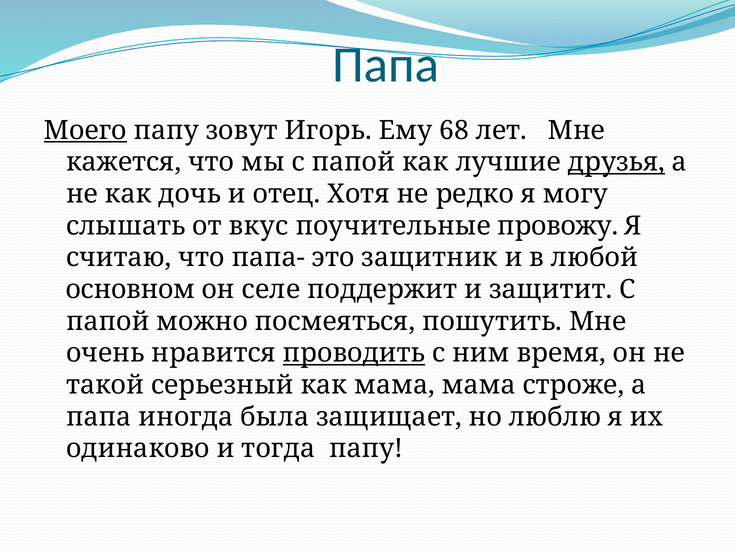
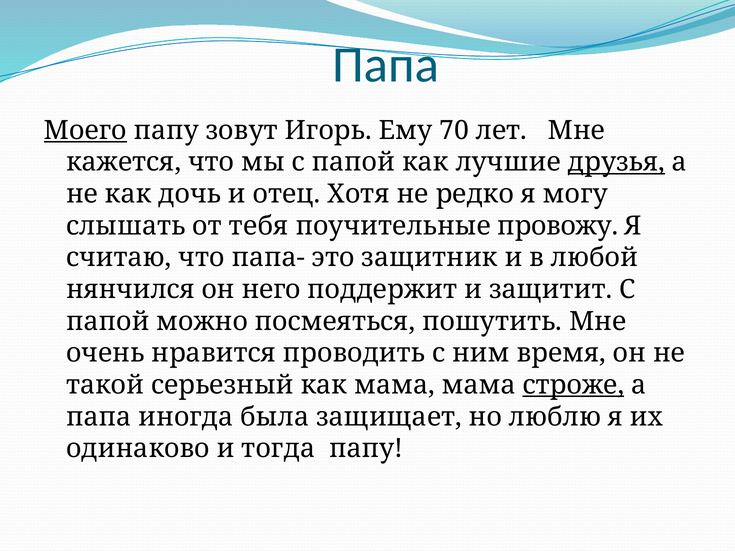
68: 68 -> 70 (454, 130)
вкус: вкус -> тебя (259, 226)
основном: основном -> нянчился (130, 290)
селе: селе -> него (271, 290)
проводить underline: present -> none (354, 353)
строже underline: none -> present (573, 385)
